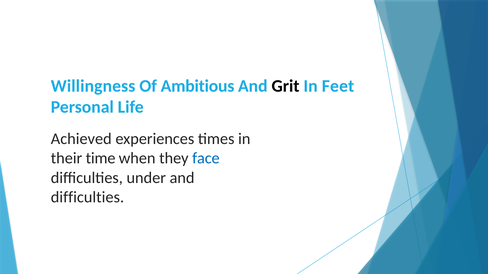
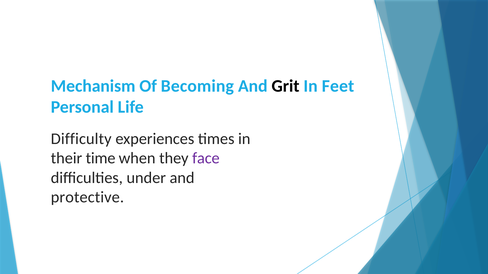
Willingness: Willingness -> Mechanism (93, 86)
Ambitious: Ambitious -> Becoming (197, 86)
Achieved: Achieved -> Difficulty (81, 139)
face colour: blue -> purple (206, 159)
difficulties: difficulties -> protective (87, 198)
